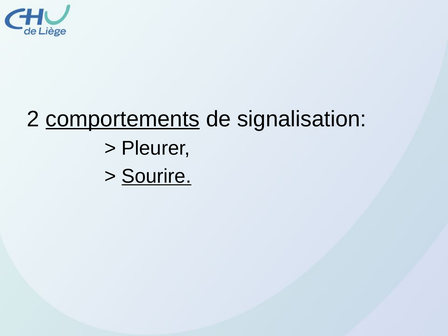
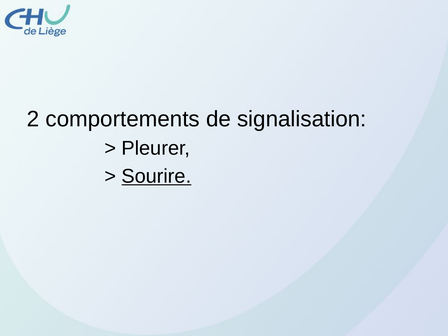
comportements underline: present -> none (123, 119)
